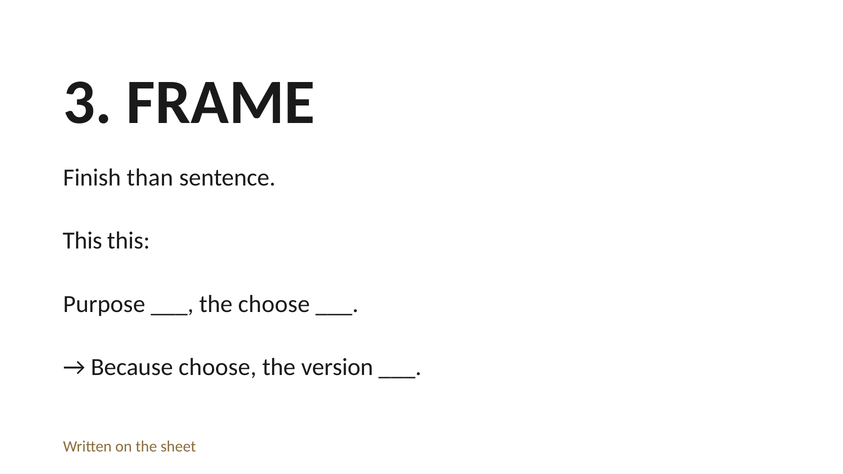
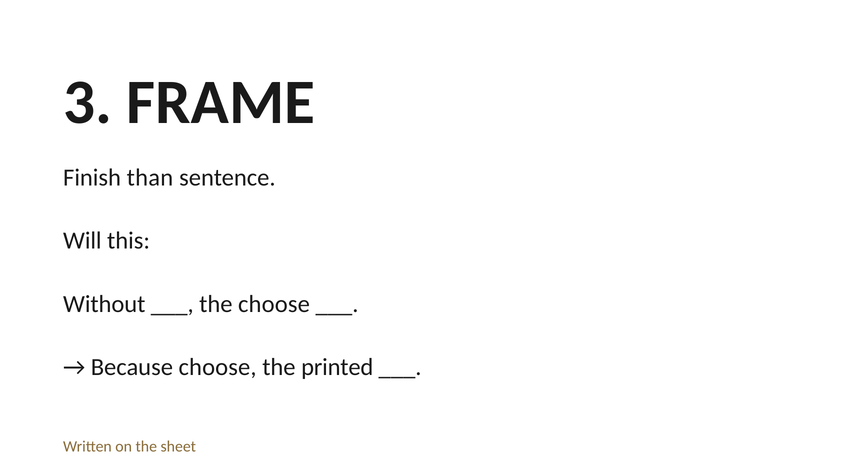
This: This -> Will (82, 241)
Purpose: Purpose -> Without (104, 304)
version: version -> printed (337, 367)
